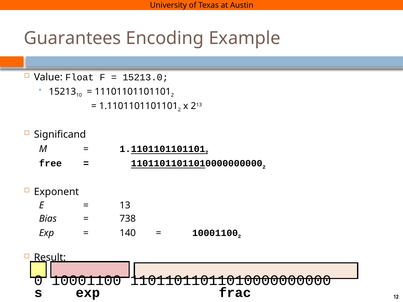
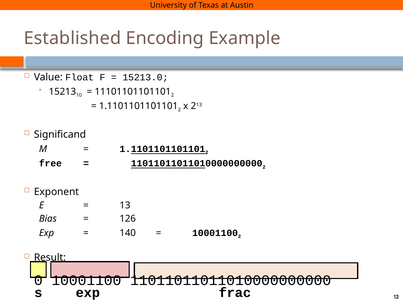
Guarantees: Guarantees -> Established (72, 38)
738: 738 -> 126 (128, 219)
